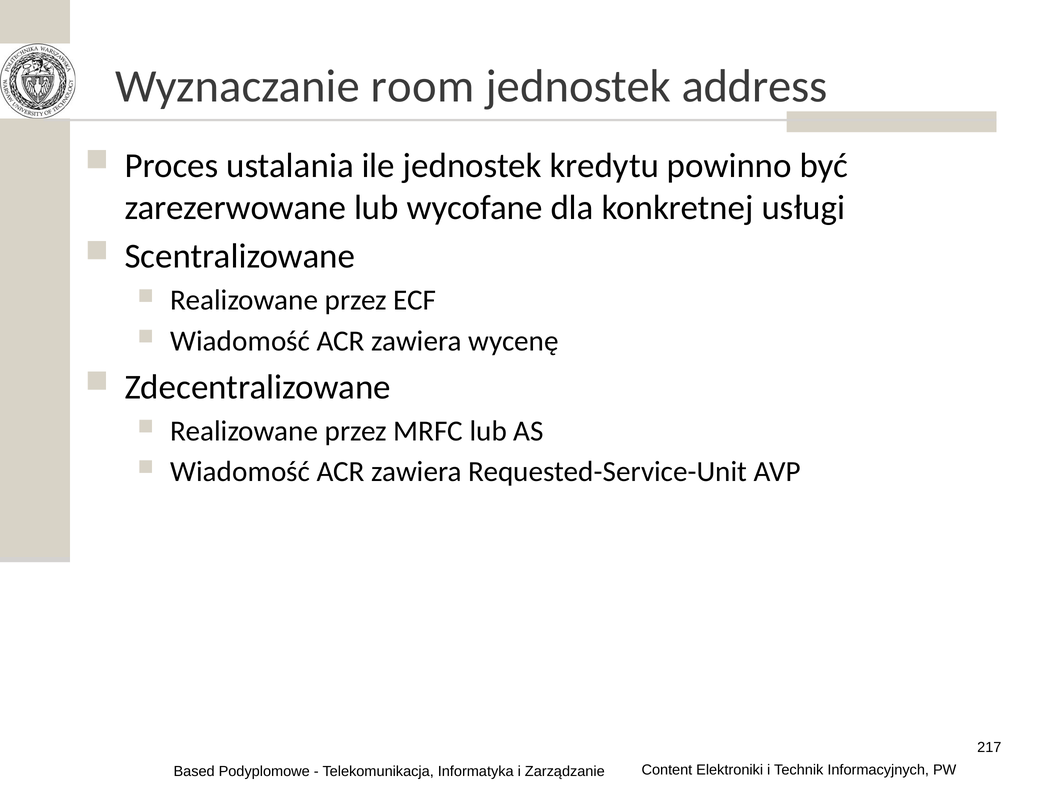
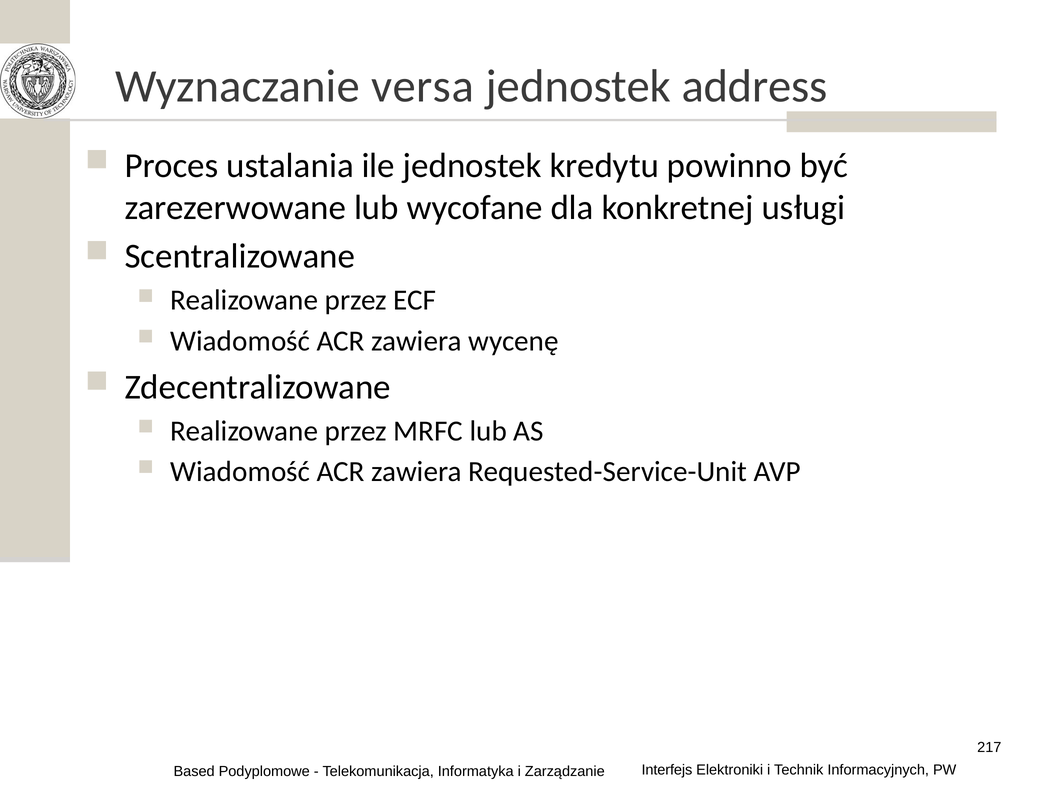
room: room -> versa (423, 86)
Content: Content -> Interfejs (667, 770)
